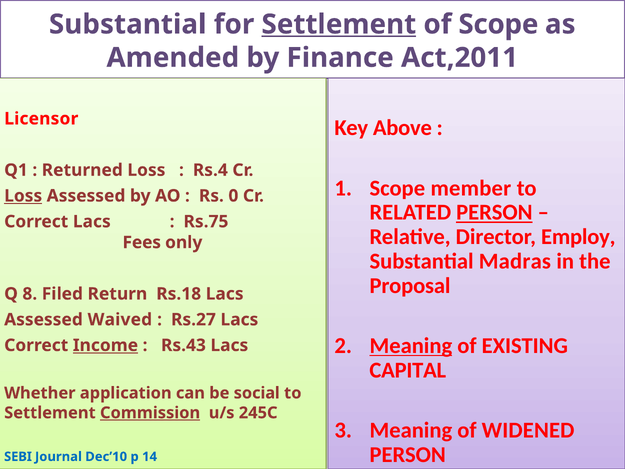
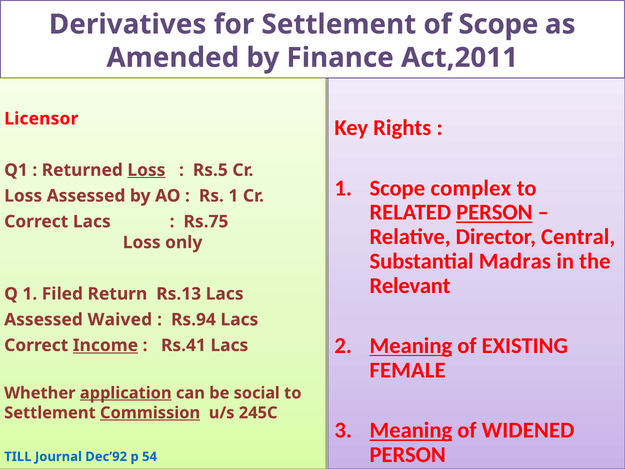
Substantial: Substantial -> Derivatives (128, 24)
Settlement underline: present -> none (339, 24)
Above: Above -> Rights (402, 128)
Loss underline: none -> present (146, 170)
Rs.4: Rs.4 -> Rs.5 (210, 170)
member: member -> complex (471, 188)
Loss underline: present -> none (23, 196)
Rs 0: 0 -> 1 (233, 196)
Employ: Employ -> Central (578, 237)
Fees: Fees -> Loss (142, 242)
Proposal: Proposal -> Relevant (410, 285)
Q 8: 8 -> 1 (30, 294)
Rs.18: Rs.18 -> Rs.13 (179, 294)
Rs.27: Rs.27 -> Rs.94 (193, 319)
Rs.43: Rs.43 -> Rs.41 (183, 345)
CAPITAL: CAPITAL -> FEMALE (408, 370)
application underline: none -> present (126, 393)
Meaning underline: none -> present (411, 430)
SEBI: SEBI -> TILL (18, 456)
Dec’10: Dec’10 -> Dec’92 (106, 456)
14: 14 -> 54 (150, 456)
